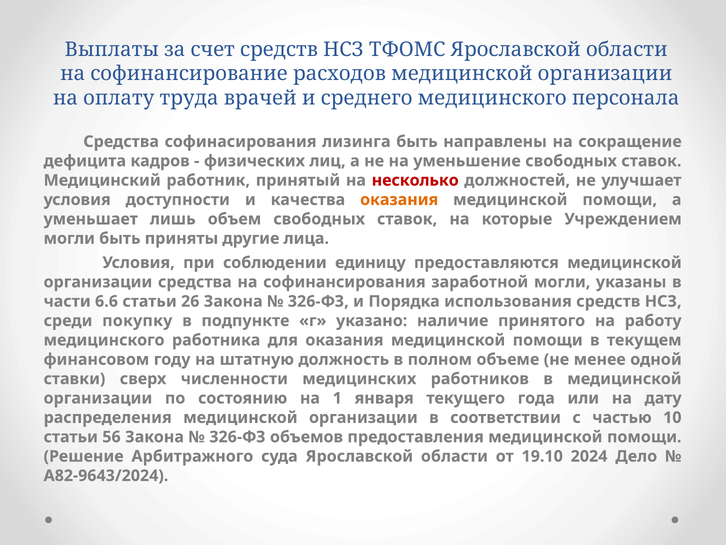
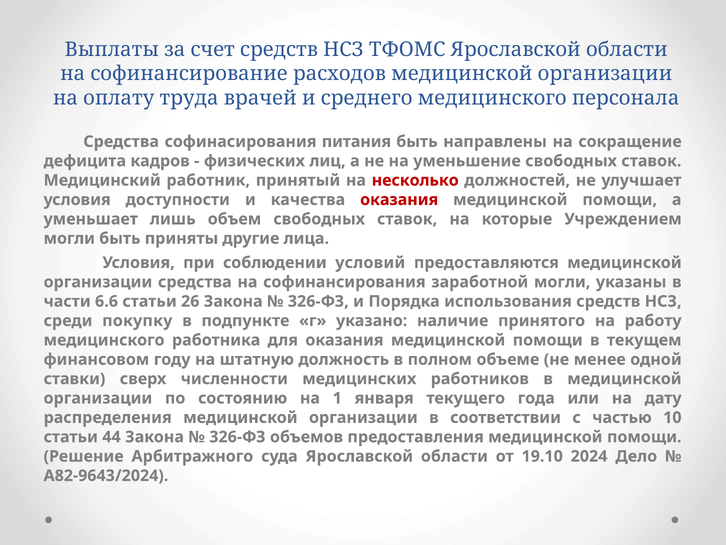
лизинга: лизинга -> питания (356, 141)
оказания colour: orange -> red (399, 200)
единицу: единицу -> условий (370, 262)
56: 56 -> 44 (111, 437)
